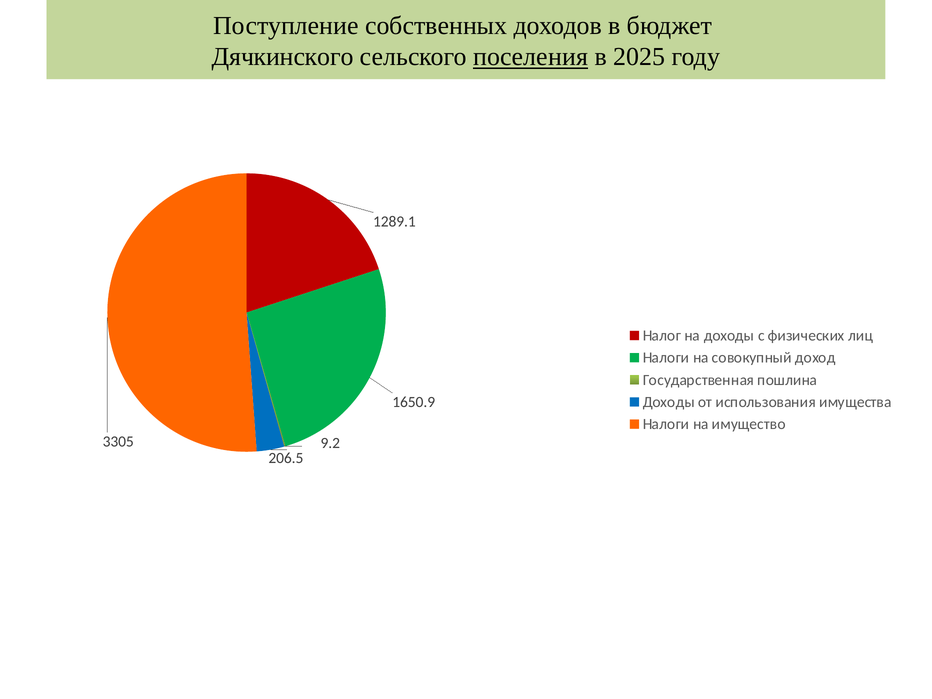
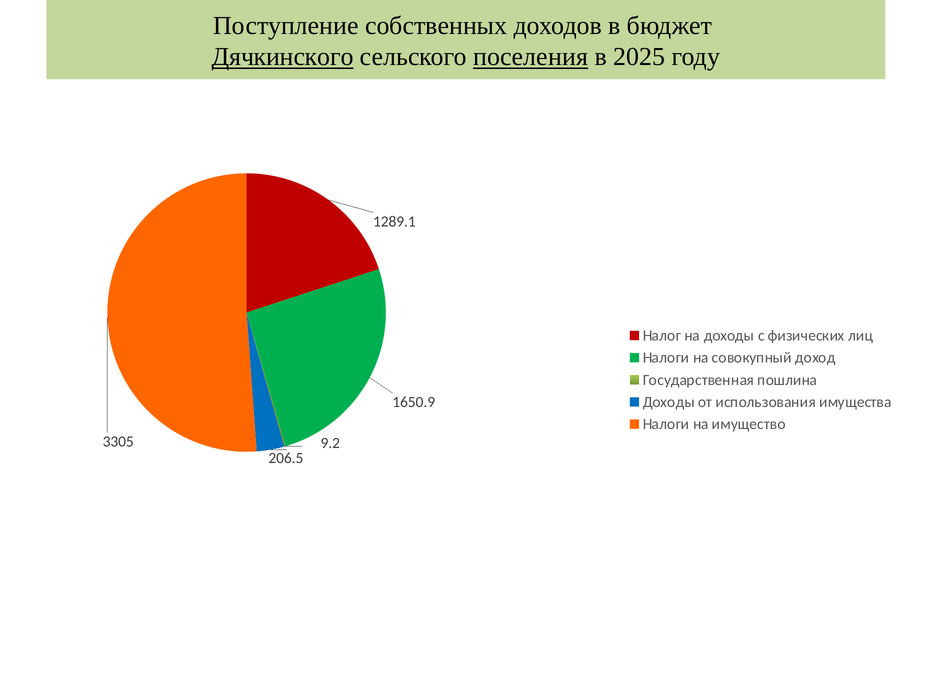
Дячкинского underline: none -> present (283, 57)
